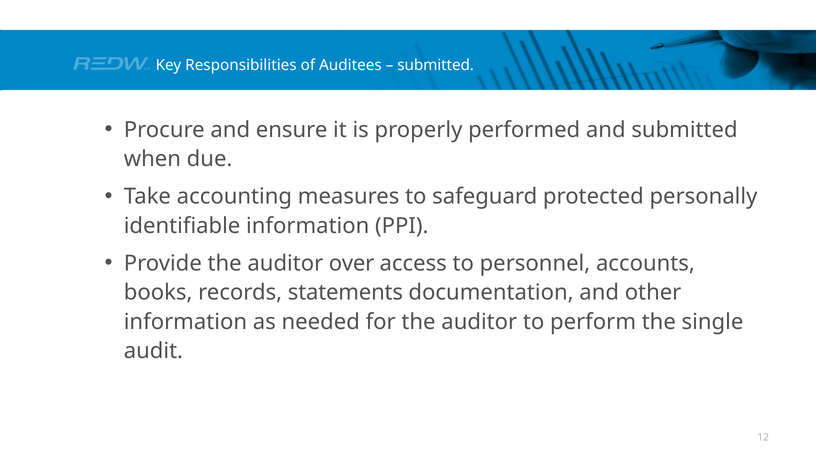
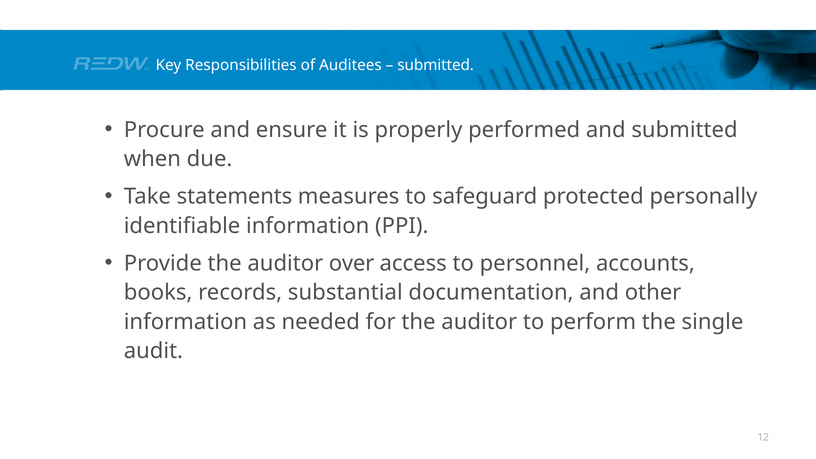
accounting: accounting -> statements (234, 197)
statements: statements -> substantial (345, 293)
